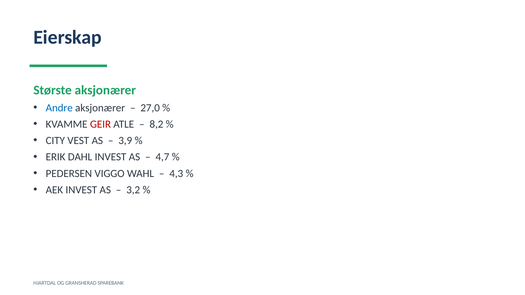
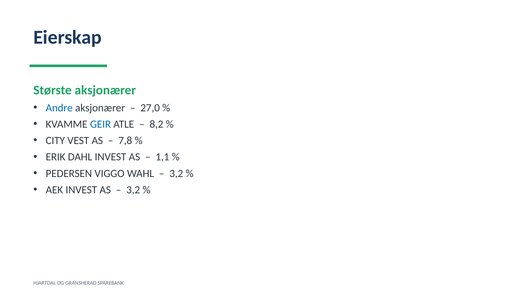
GEIR colour: red -> blue (100, 124)
3,9: 3,9 -> 7,8 (125, 141)
4,7: 4,7 -> 1,1 (162, 157)
4,3: 4,3 -> 3,2 (176, 174)
